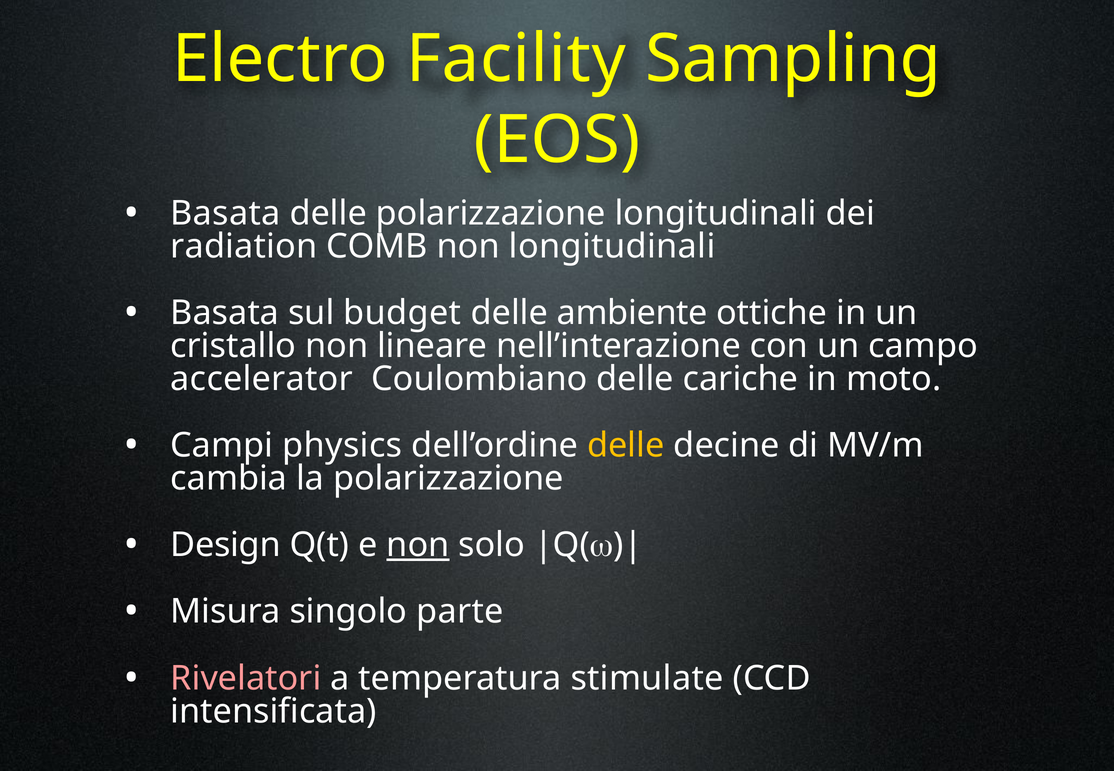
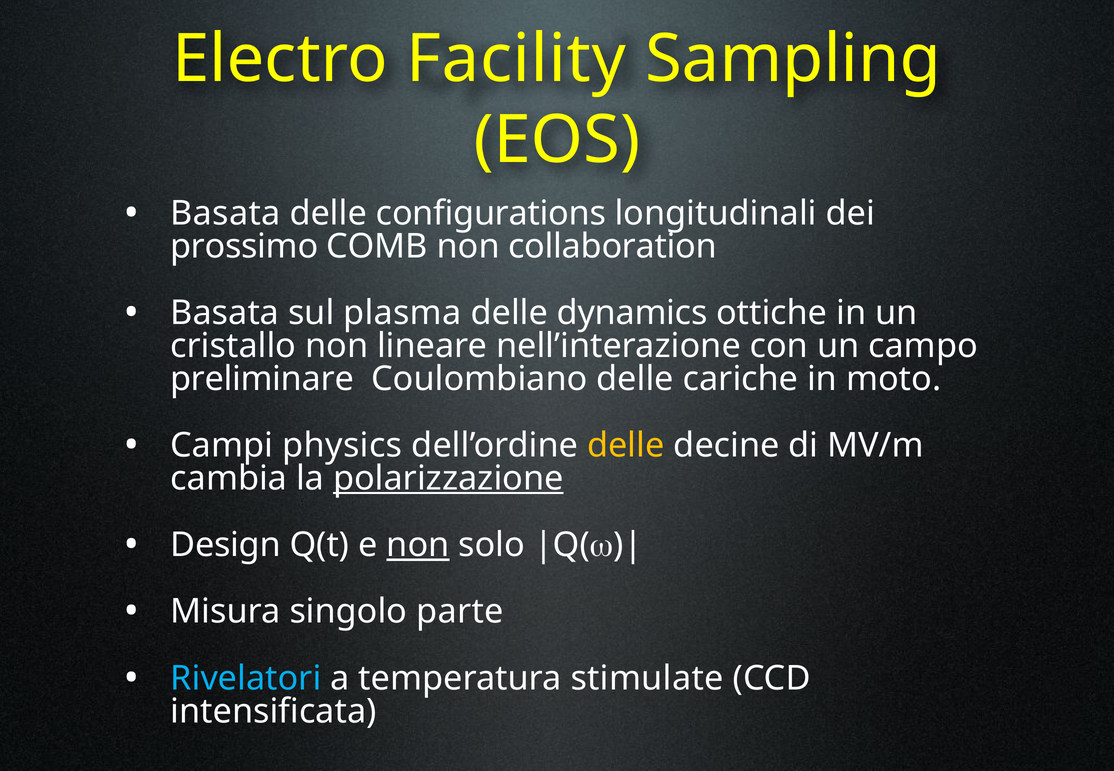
delle polarizzazione: polarizzazione -> configurations (491, 213)
radiation: radiation -> prossimo (244, 246)
non longitudinali: longitudinali -> collaboration (613, 246)
budget: budget -> plasma (402, 313)
ambiente: ambiente -> dynamics (632, 313)
accelerator: accelerator -> preliminare (262, 379)
polarizzazione underline: none -> present (448, 478)
Rivelatori colour: pink -> light blue (246, 678)
